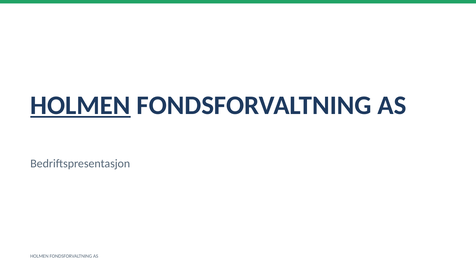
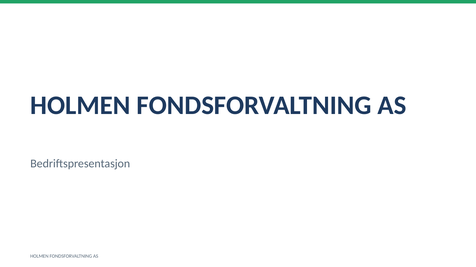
HOLMEN underline: present -> none (80, 106)
